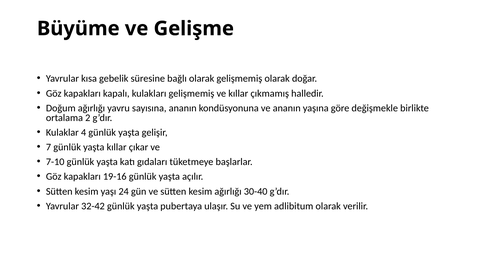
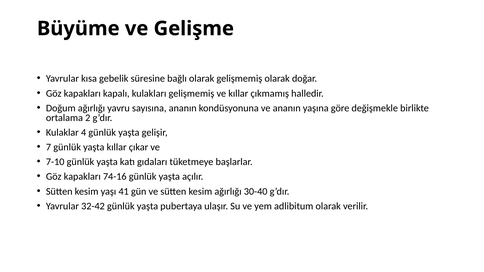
19-16: 19-16 -> 74-16 (115, 177)
24: 24 -> 41 (124, 192)
